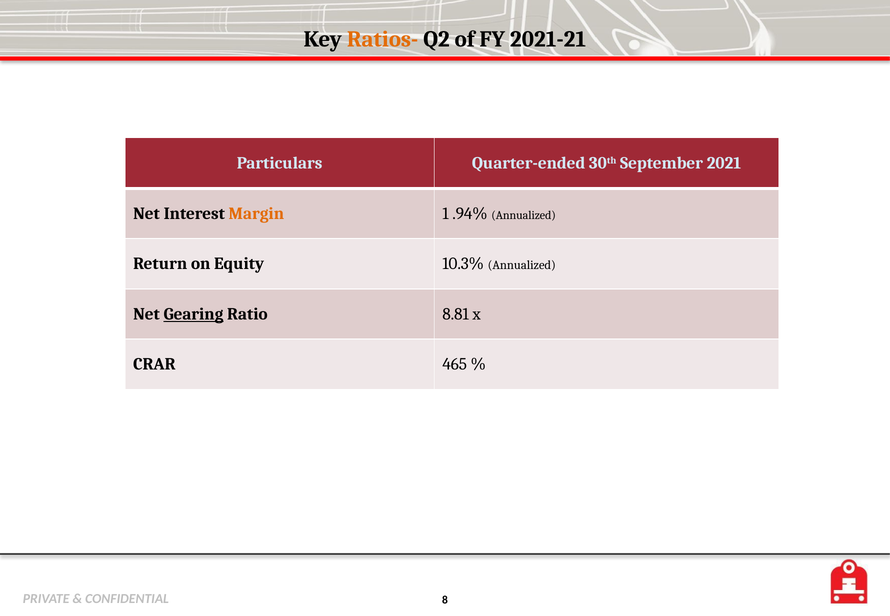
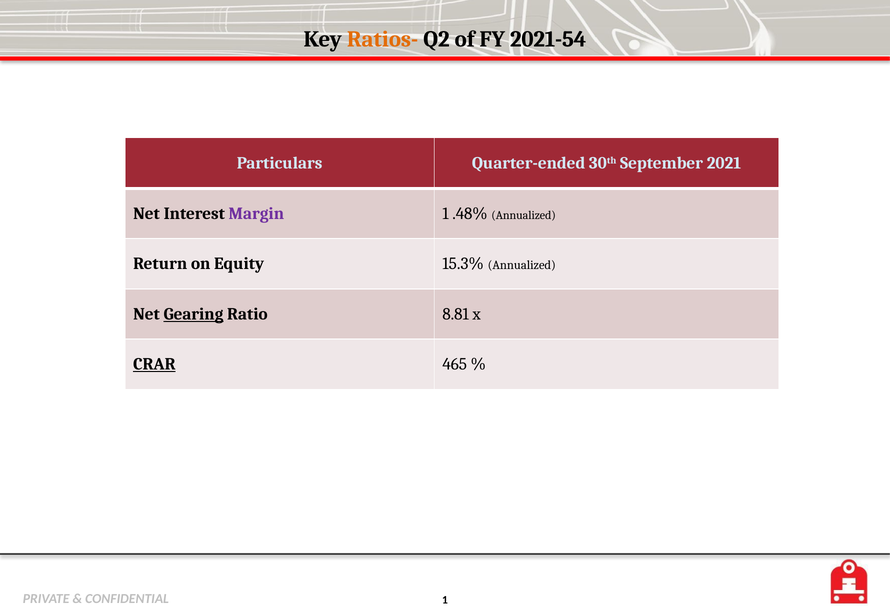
2021-21: 2021-21 -> 2021-54 (548, 39)
Margin colour: orange -> purple (256, 214)
.94%: .94% -> .48% (470, 214)
10.3%: 10.3% -> 15.3% (463, 264)
CRAR underline: none -> present (154, 364)
8: 8 -> 1 (445, 600)
